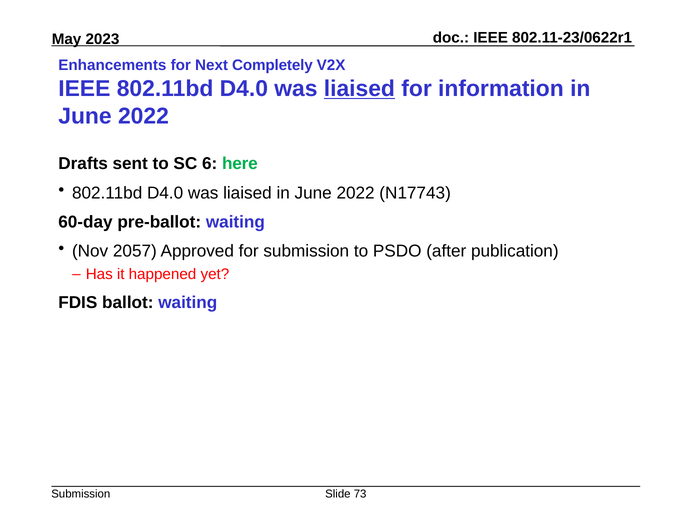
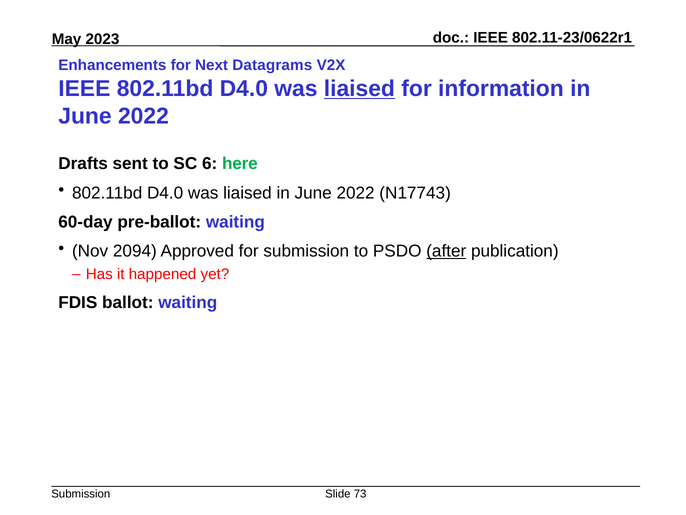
Completely: Completely -> Datagrams (272, 65)
2057: 2057 -> 2094 (135, 251)
after underline: none -> present (446, 251)
